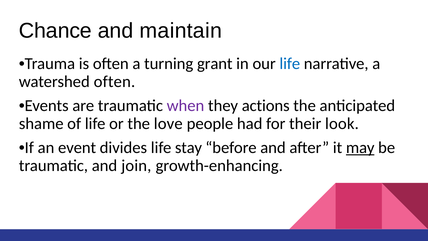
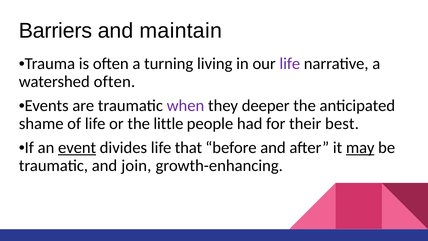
Chance: Chance -> Barriers (55, 31)
grant: grant -> living (215, 64)
life colour: blue -> purple (290, 64)
actions: actions -> deeper (266, 106)
love: love -> little (168, 123)
look: look -> best (342, 123)
event underline: none -> present (77, 147)
stay: stay -> that (188, 147)
